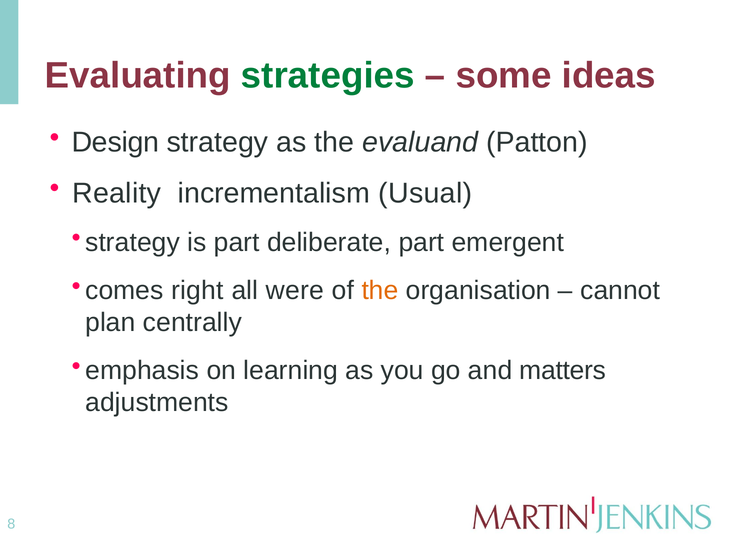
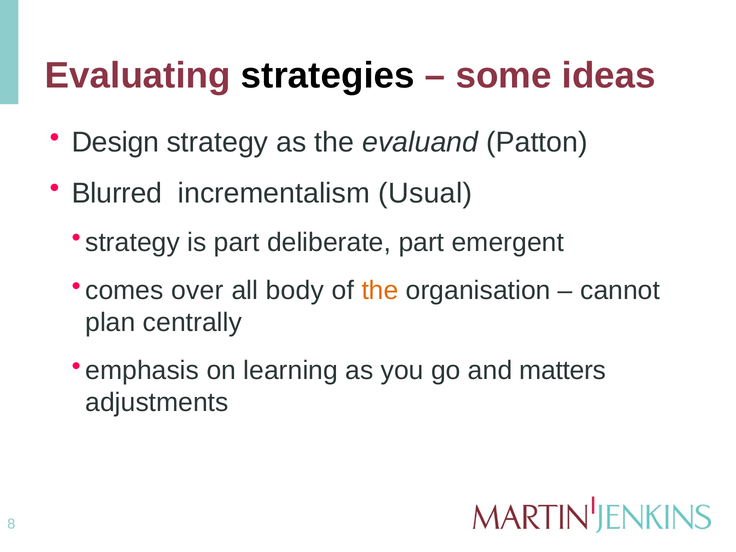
strategies colour: green -> black (328, 76)
Reality: Reality -> Blurred (117, 193)
right: right -> over (197, 291)
were: were -> body (295, 291)
